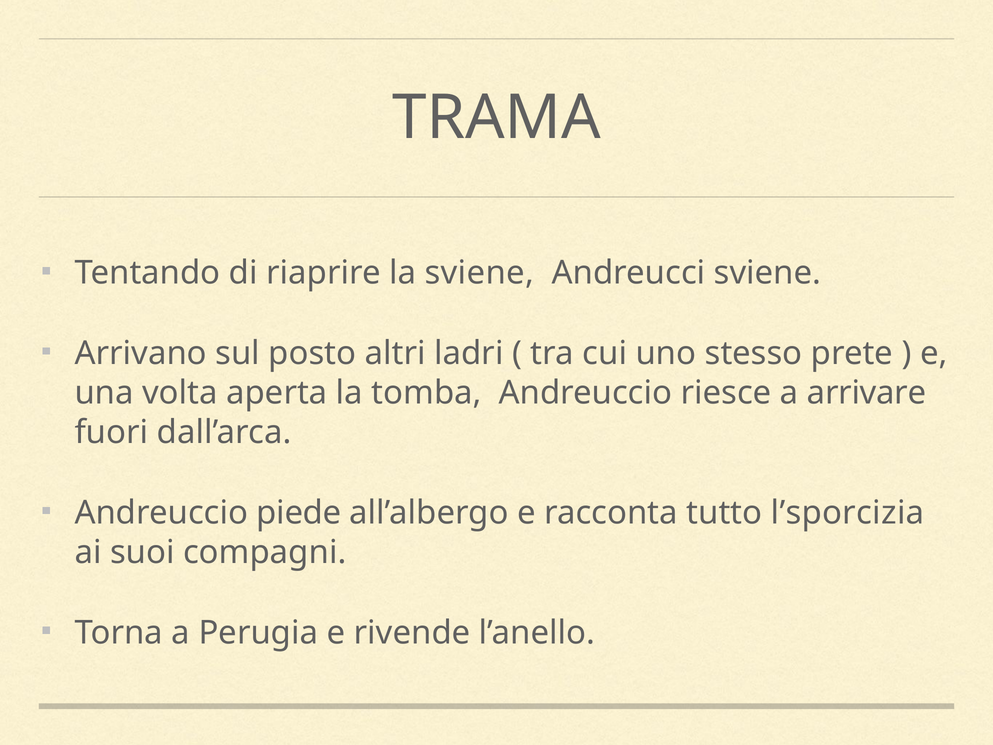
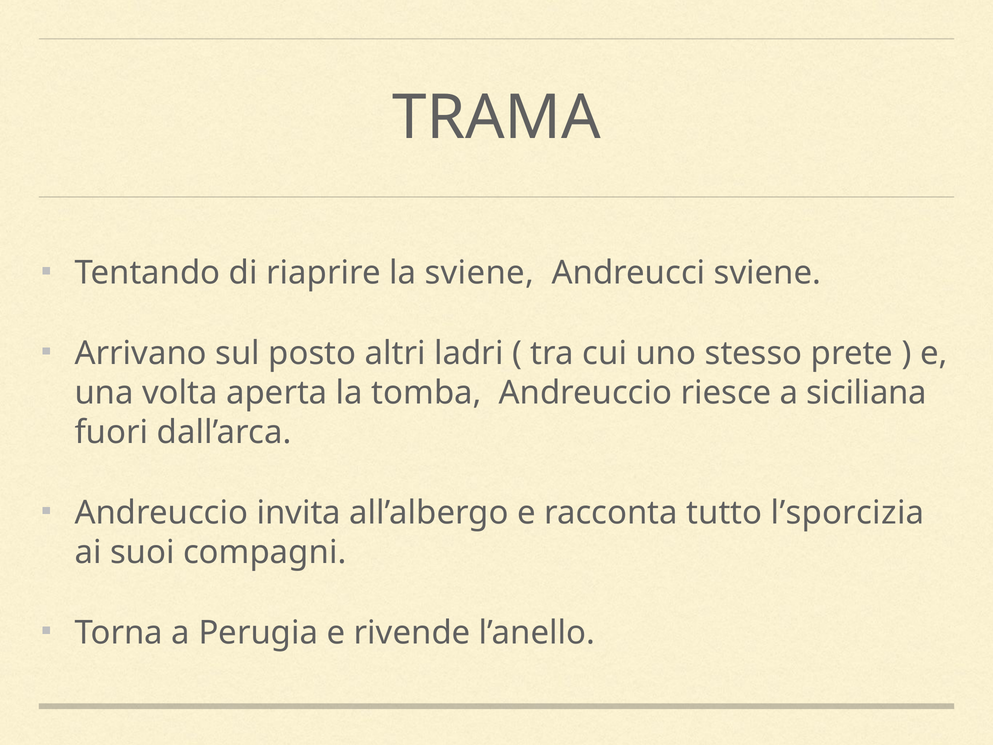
arrivare: arrivare -> siciliana (867, 393)
piede: piede -> invita (299, 513)
